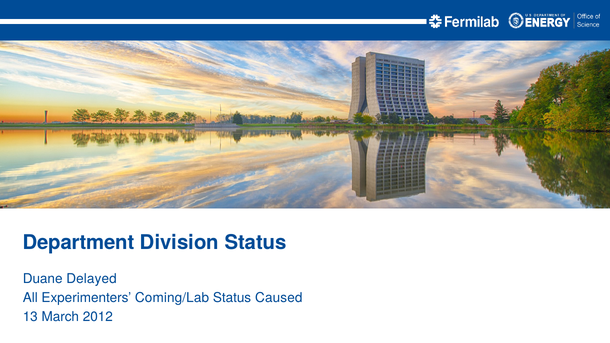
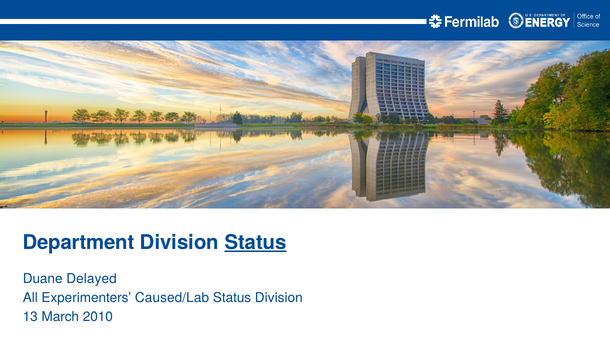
Status underline: none -> present (256, 242)
Coming/Lab: Coming/Lab -> Caused/Lab (172, 298)
Status Caused: Caused -> Division (279, 298)
2012: 2012 -> 2010 (98, 317)
